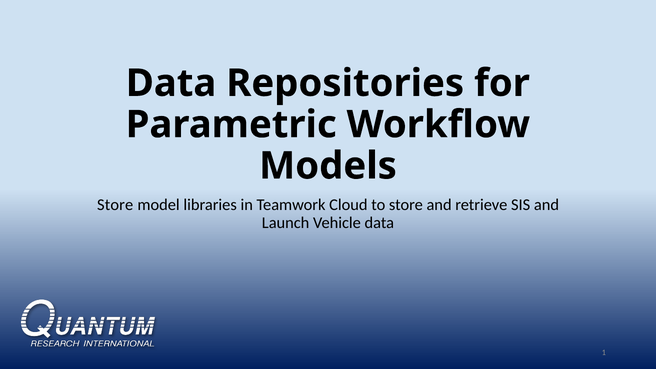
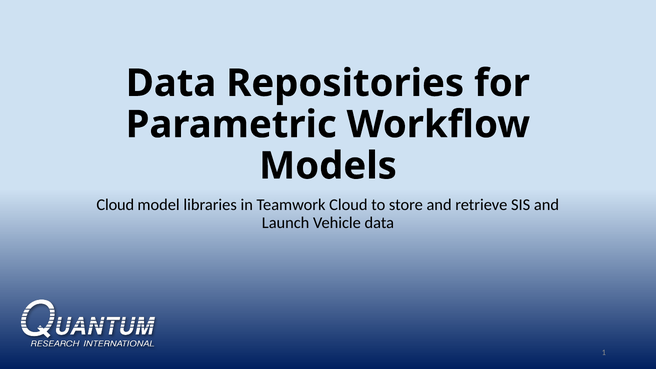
Store: Store -> Cloud (115, 205)
